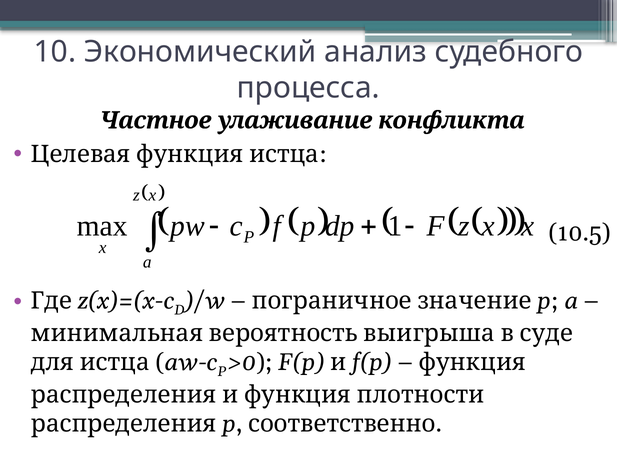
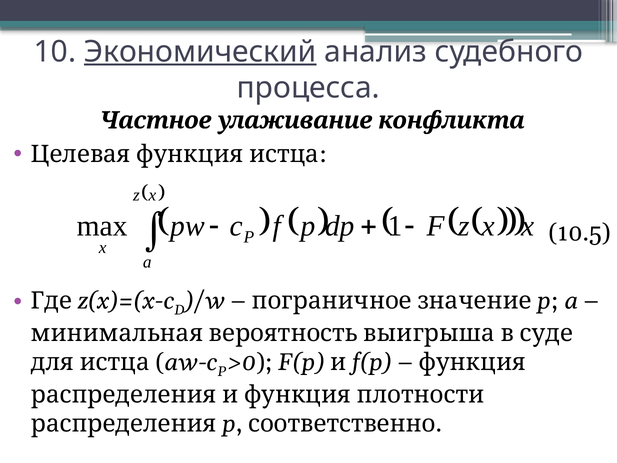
Экономический underline: none -> present (200, 52)
